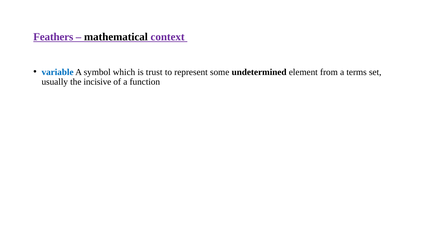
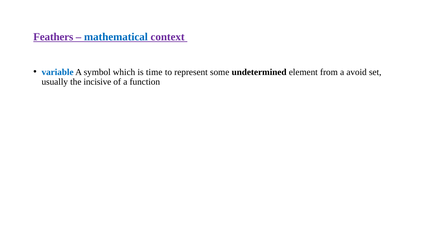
mathematical colour: black -> blue (116, 37)
trust: trust -> time (154, 72)
terms: terms -> avoid (357, 72)
